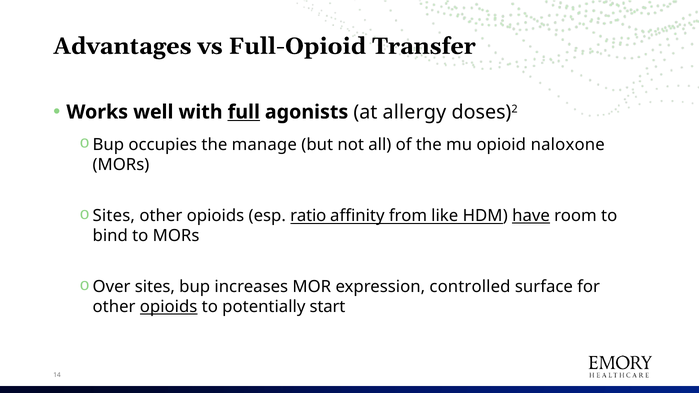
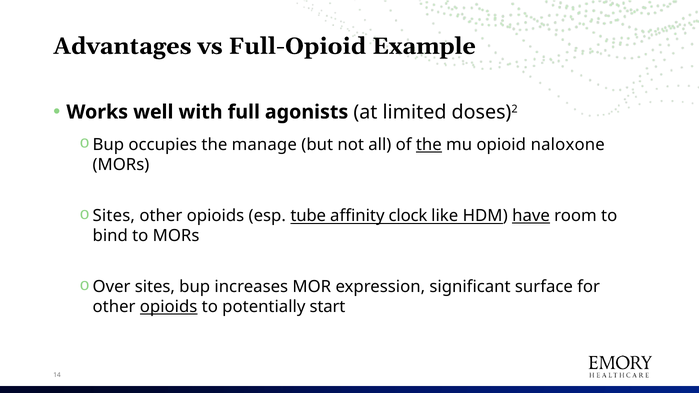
Transfer: Transfer -> Example (424, 46)
full underline: present -> none (244, 112)
allergy: allergy -> limited (415, 112)
the underline: none -> present (429, 145)
ratio: ratio -> tube (308, 216)
from: from -> clock (408, 216)
controlled: controlled -> significant (470, 287)
